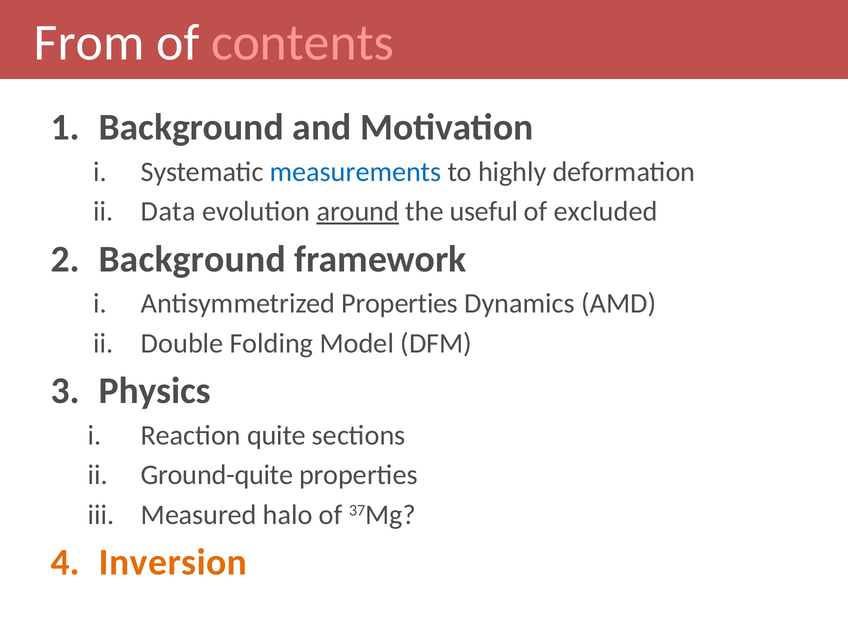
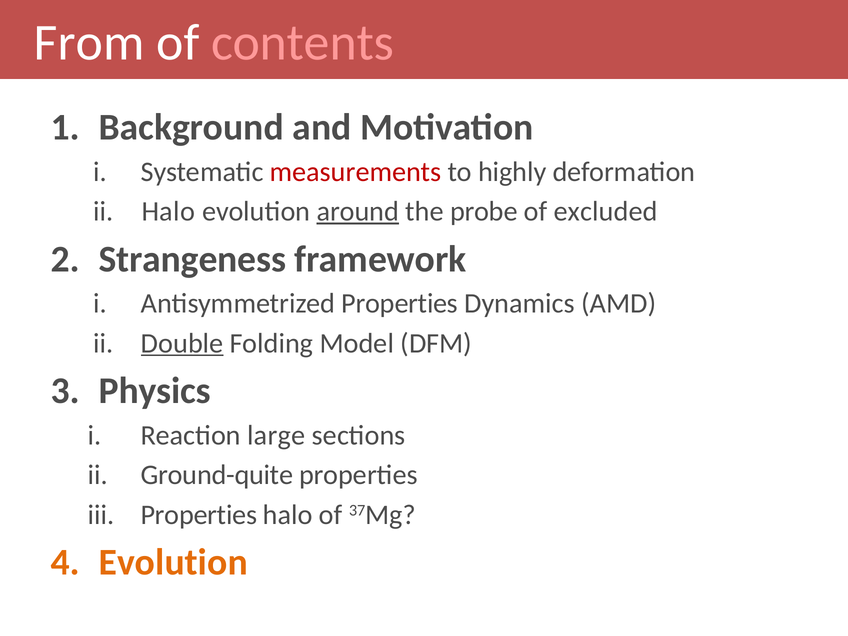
measurements colour: blue -> red (356, 172)
Data: Data -> Halo (168, 211)
useful: useful -> probe (484, 211)
Background: Background -> Strangeness (192, 259)
Double underline: none -> present (182, 343)
quite: quite -> large (276, 436)
Measured: Measured -> Properties (199, 515)
Inversion: Inversion -> Evolution (173, 563)
